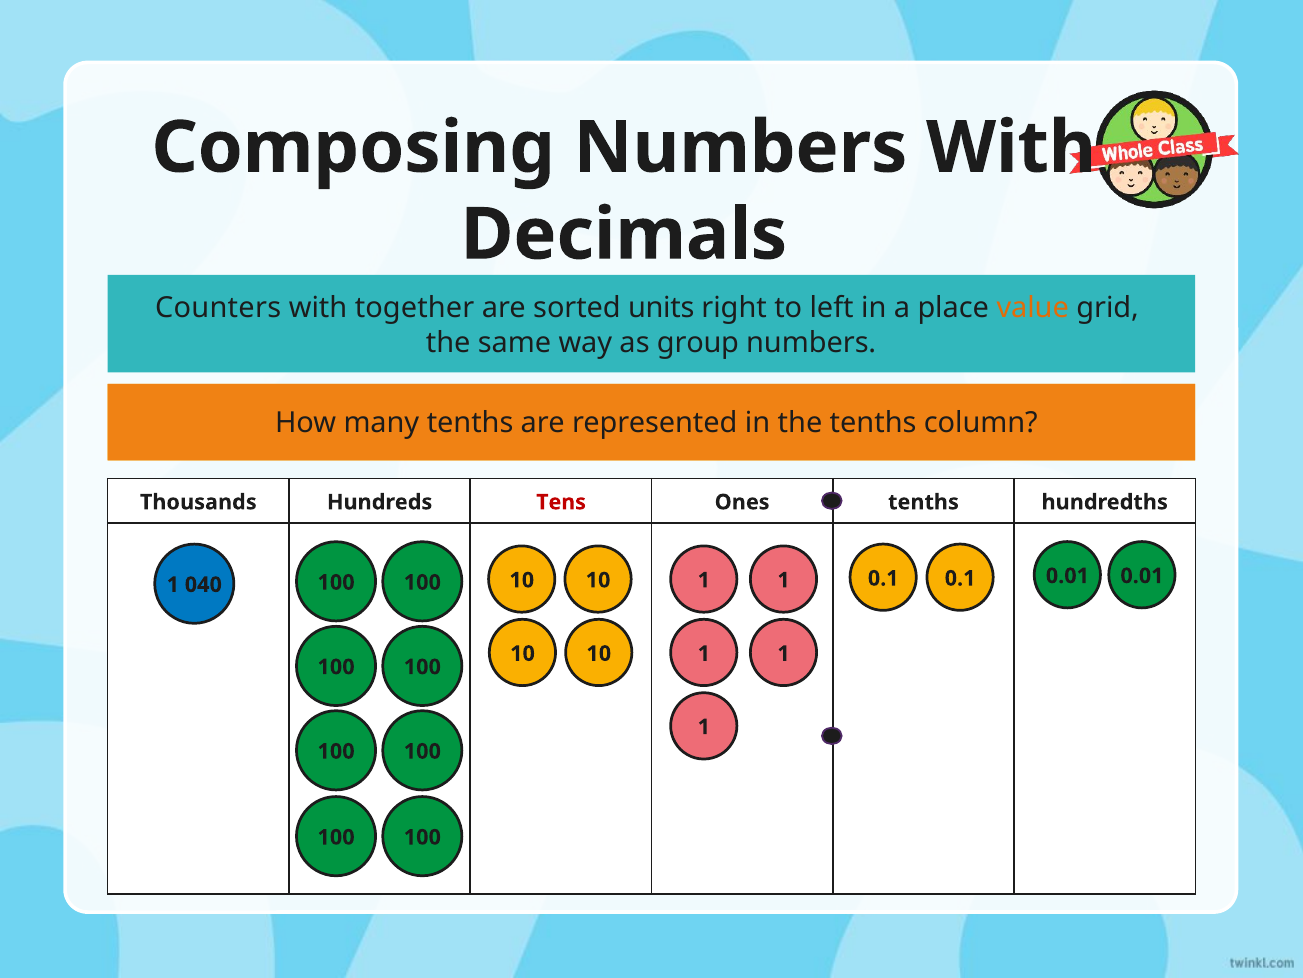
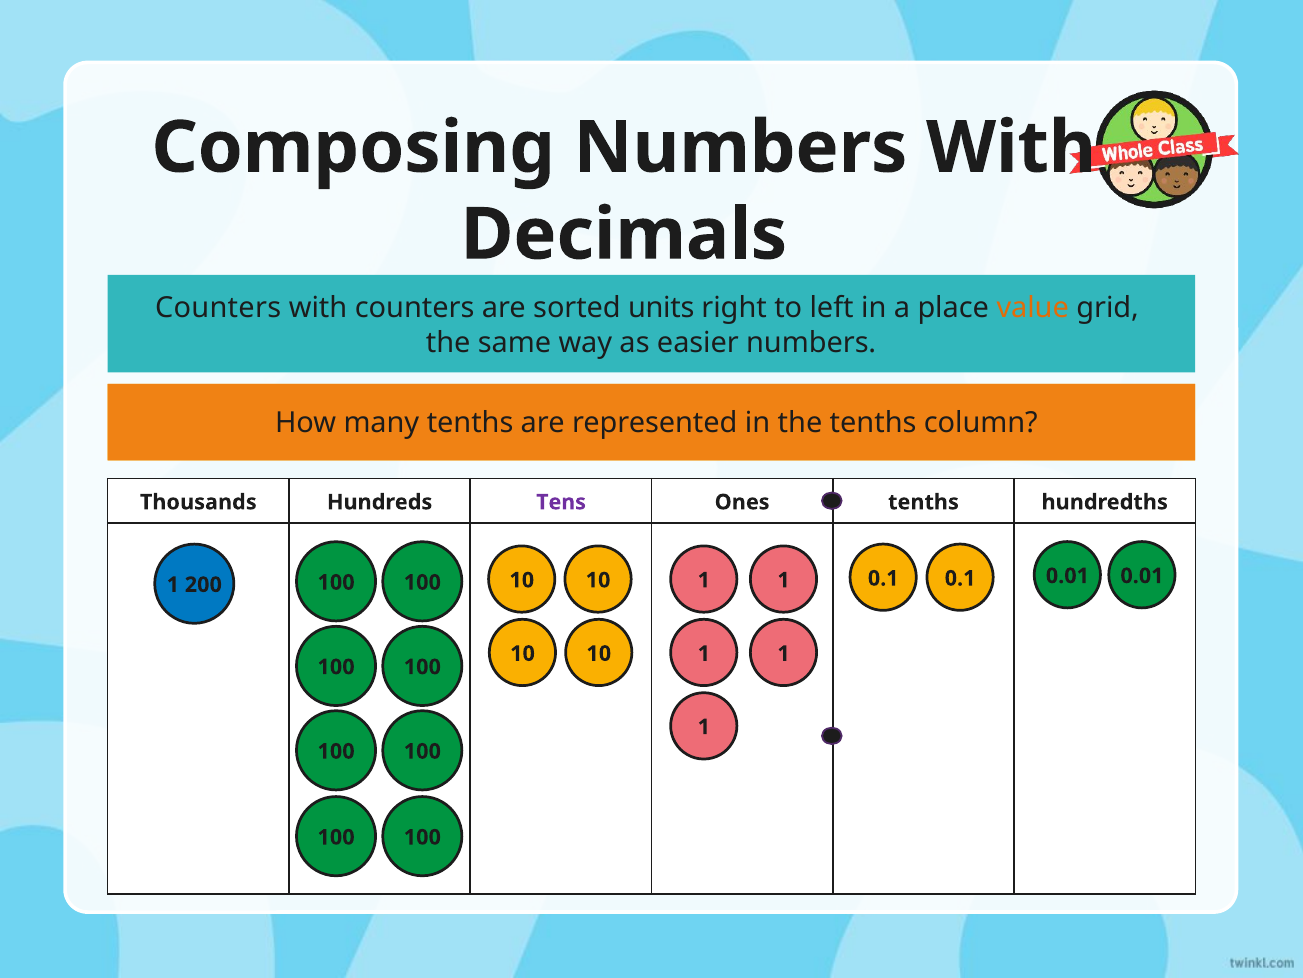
with together: together -> counters (415, 308)
group: group -> easier (698, 343)
Tens colour: red -> purple (561, 502)
040: 040 -> 200 (203, 584)
